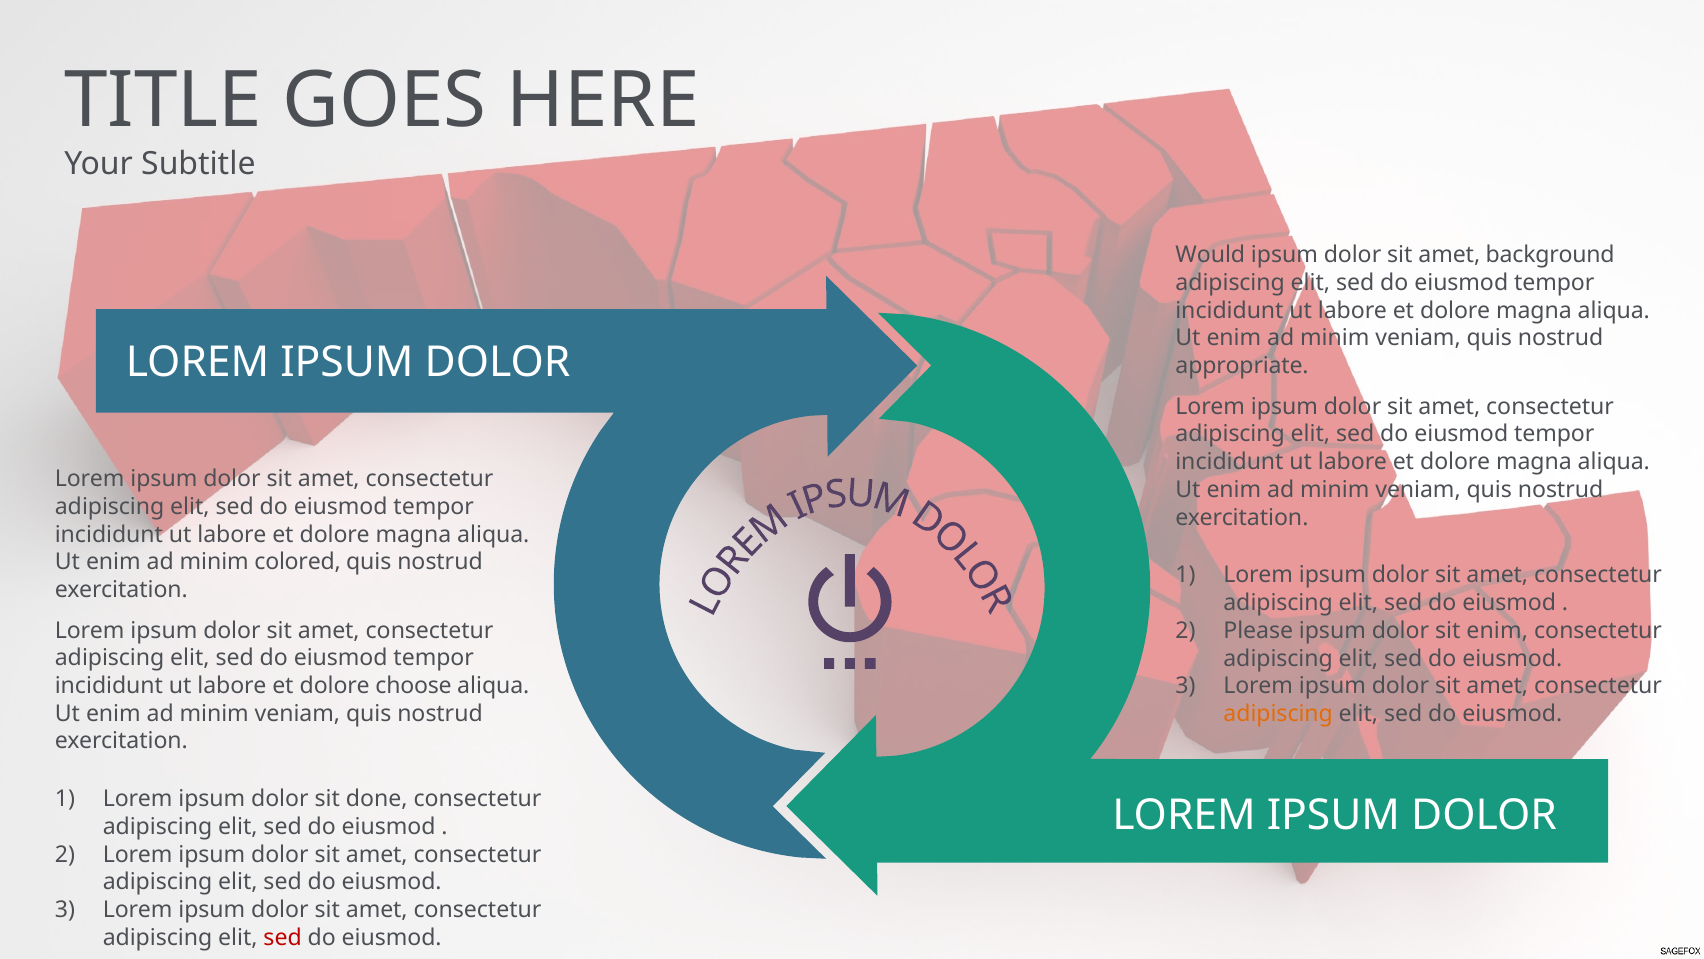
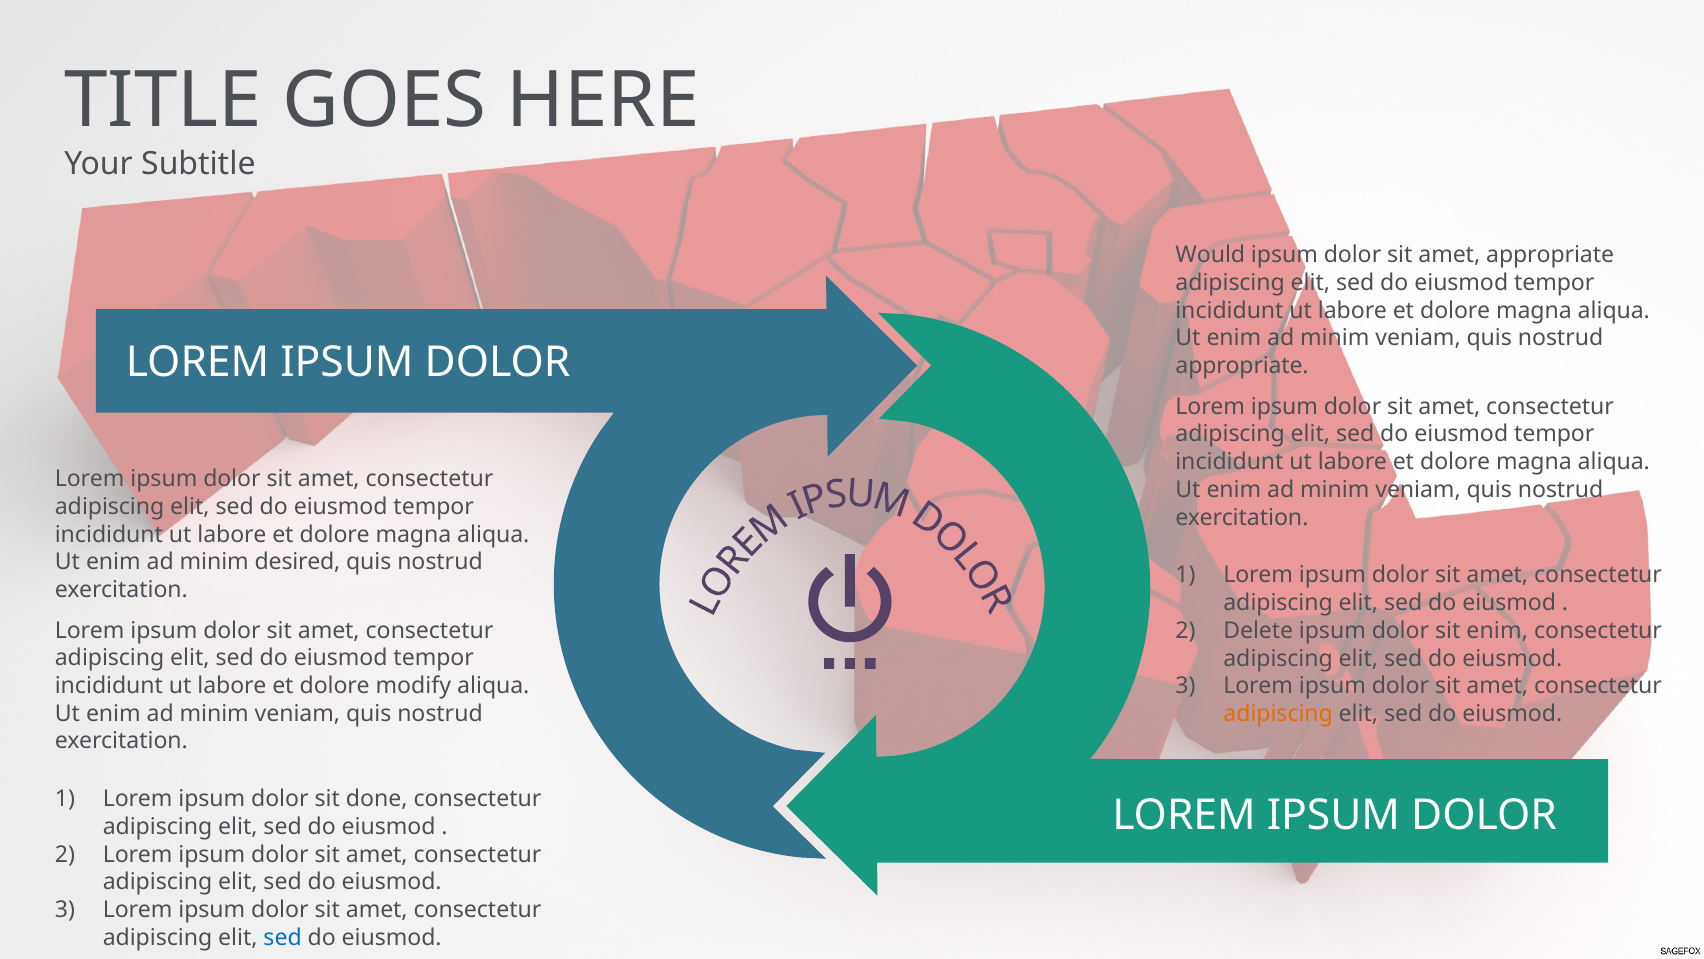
amet background: background -> appropriate (1550, 255)
colored: colored -> desired (298, 562)
Please: Please -> Delete (1258, 630)
choose: choose -> modify (413, 686)
sed colour: red -> blue (283, 937)
